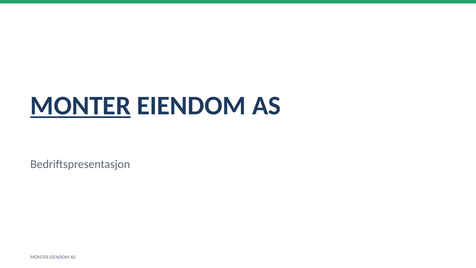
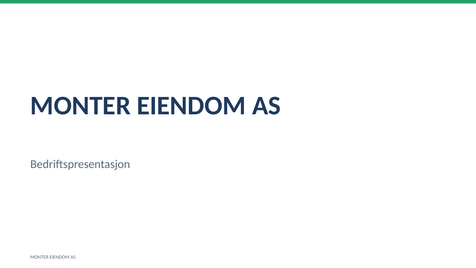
MONTER underline: present -> none (81, 106)
